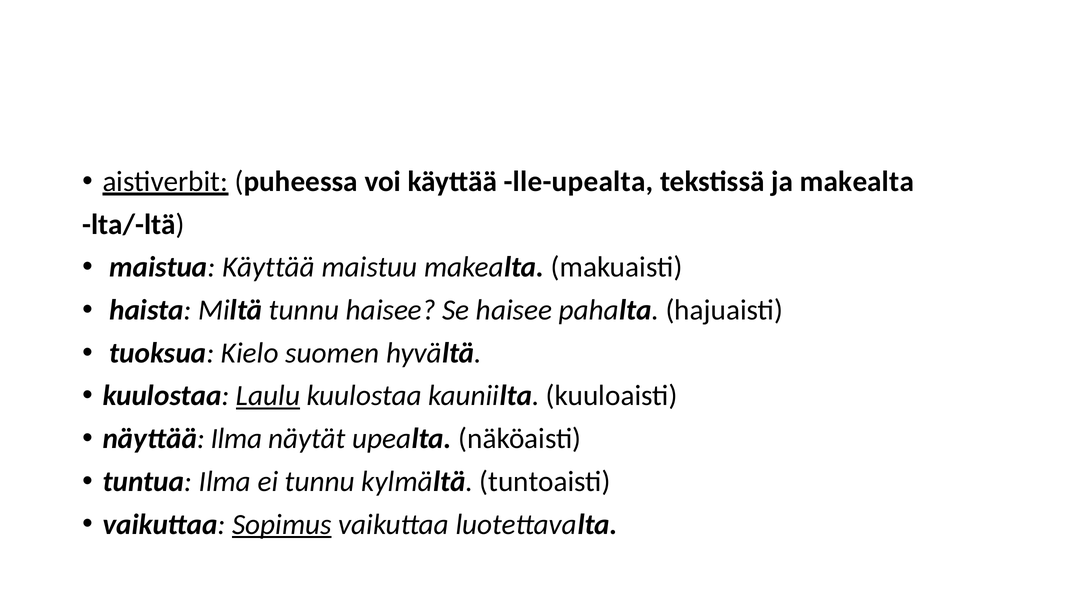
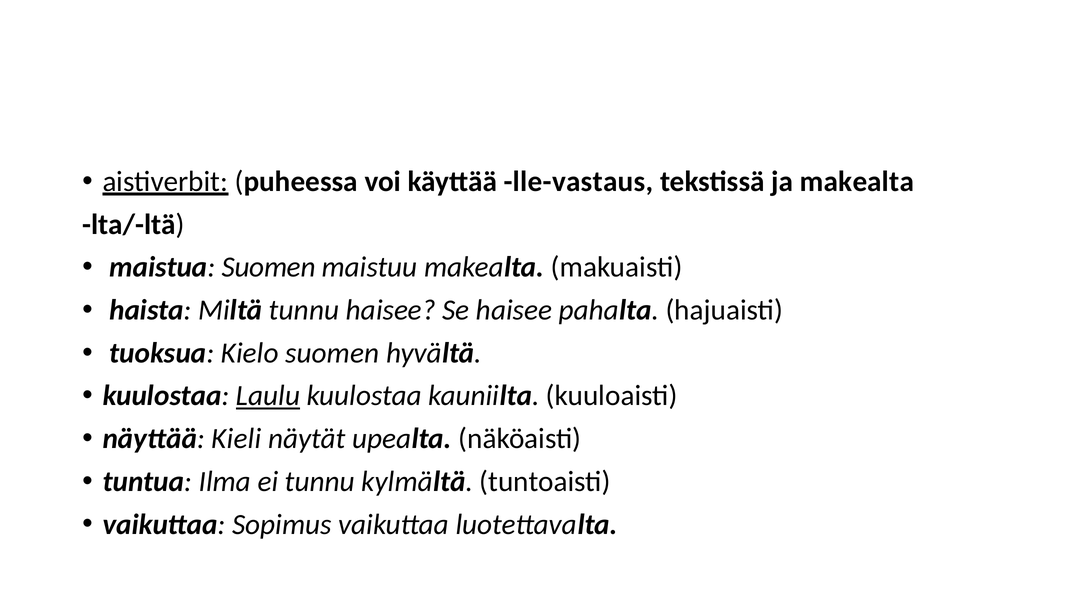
lle-upealta: lle-upealta -> lle-vastaus (578, 181)
maistua Käyttää: Käyttää -> Suomen (269, 267)
näyttää Ilma: Ilma -> Kieli (236, 438)
Sopimus underline: present -> none (282, 524)
